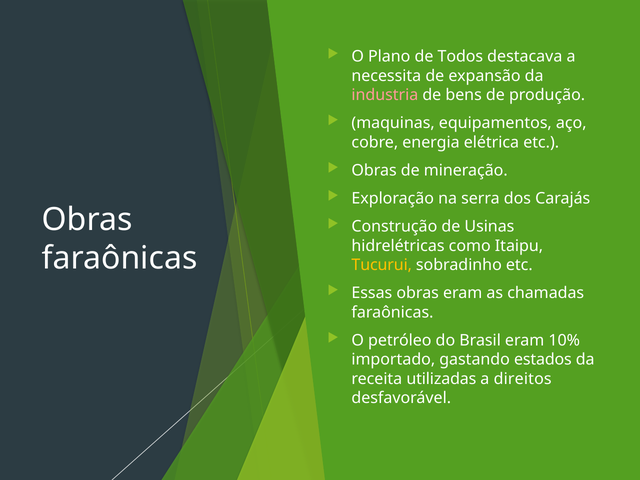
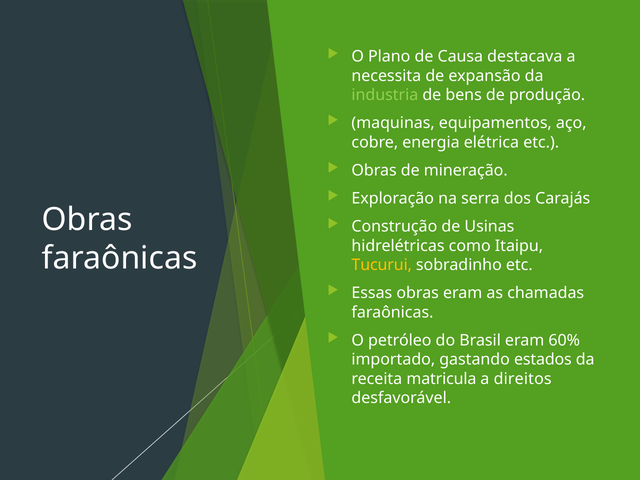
Todos: Todos -> Causa (460, 57)
industria colour: pink -> light green (385, 95)
10%: 10% -> 60% (564, 340)
utilizadas: utilizadas -> matricula (441, 379)
